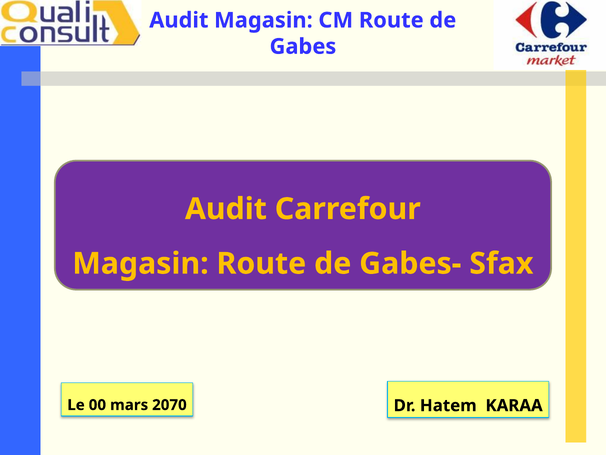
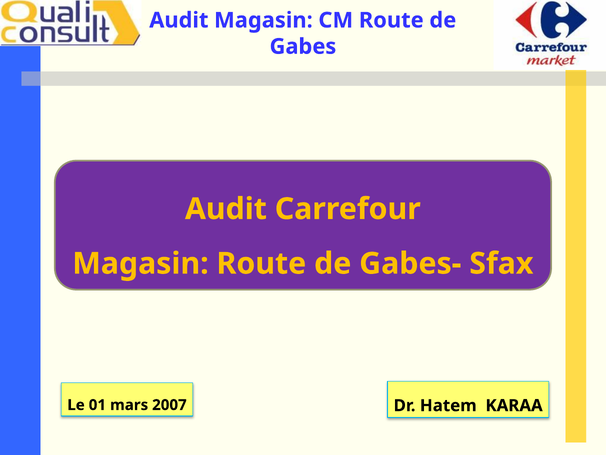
00: 00 -> 01 (97, 405)
2070: 2070 -> 2007 (169, 405)
